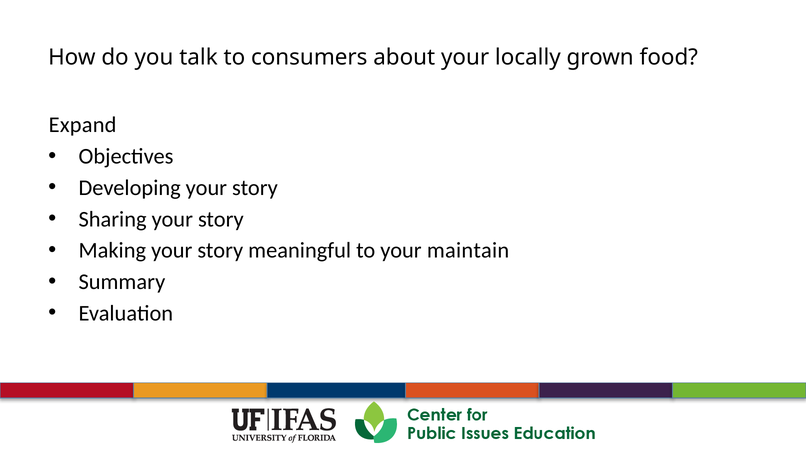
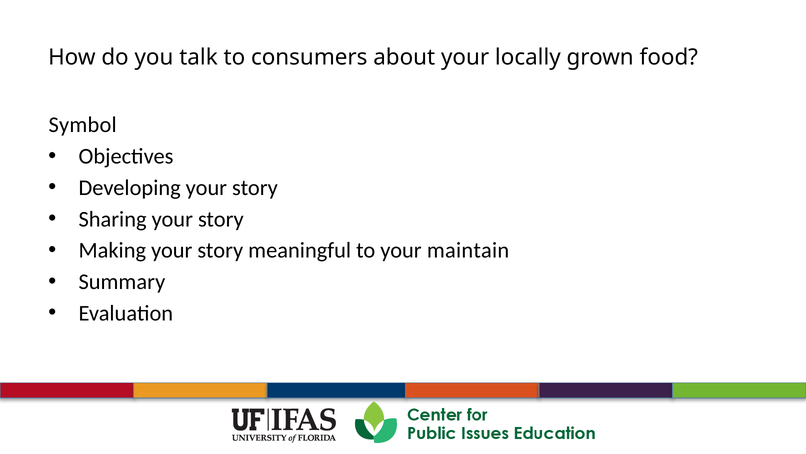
Expand: Expand -> Symbol (83, 125)
